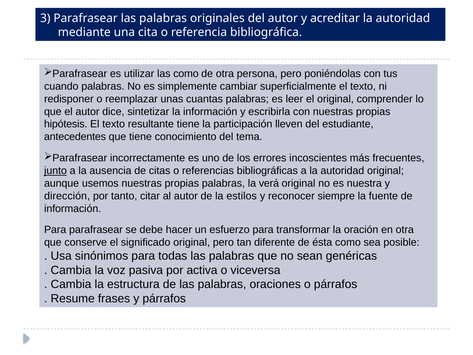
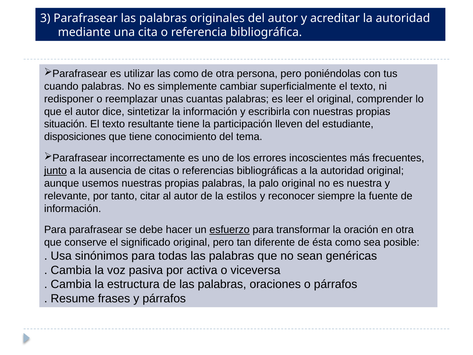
hipótesis: hipótesis -> situación (66, 124)
antecedentes: antecedentes -> disposiciones (75, 137)
verá: verá -> palo (269, 183)
dirección: dirección -> relevante (67, 196)
esfuerzo underline: none -> present (230, 230)
